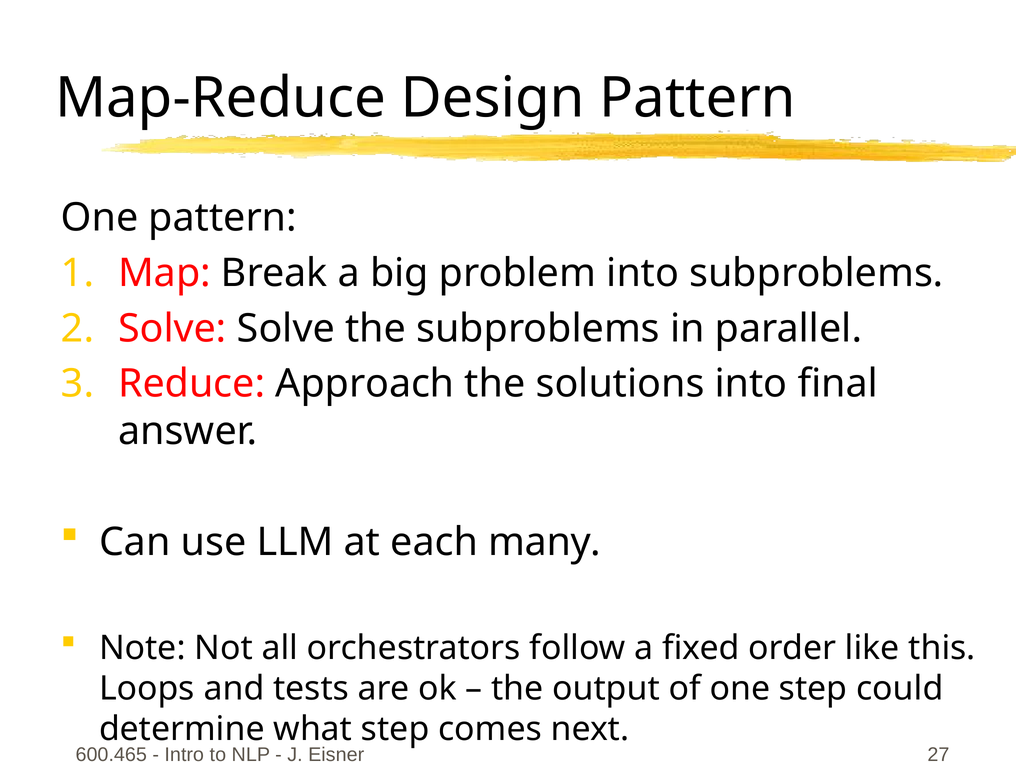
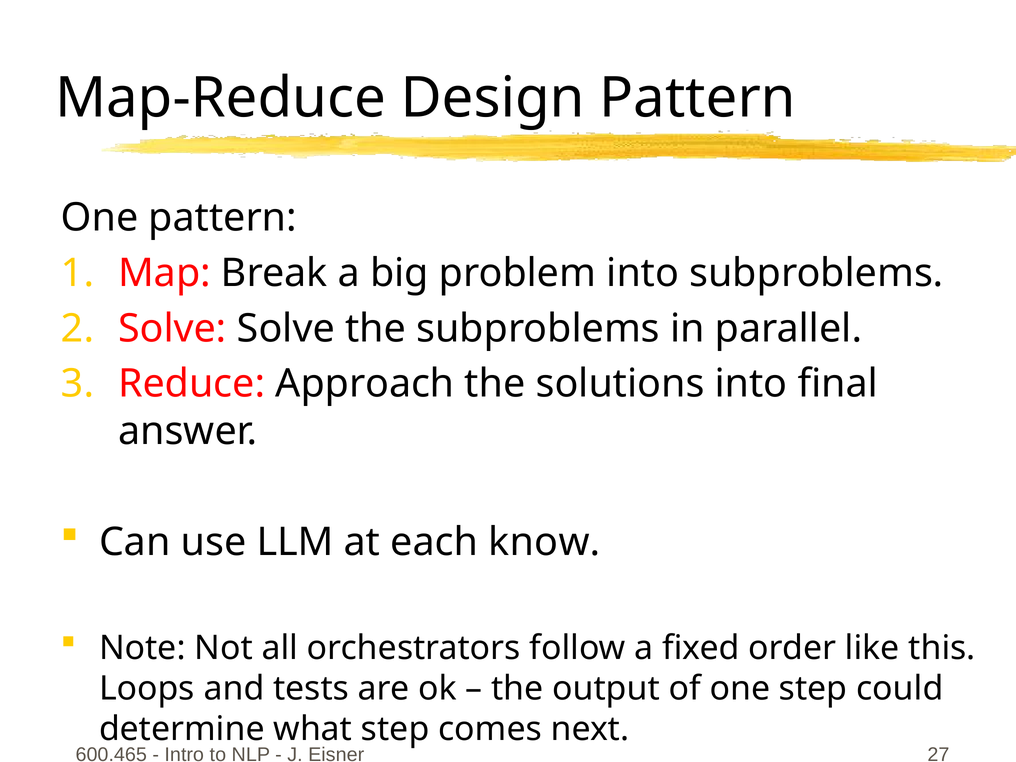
many: many -> know (544, 542)
